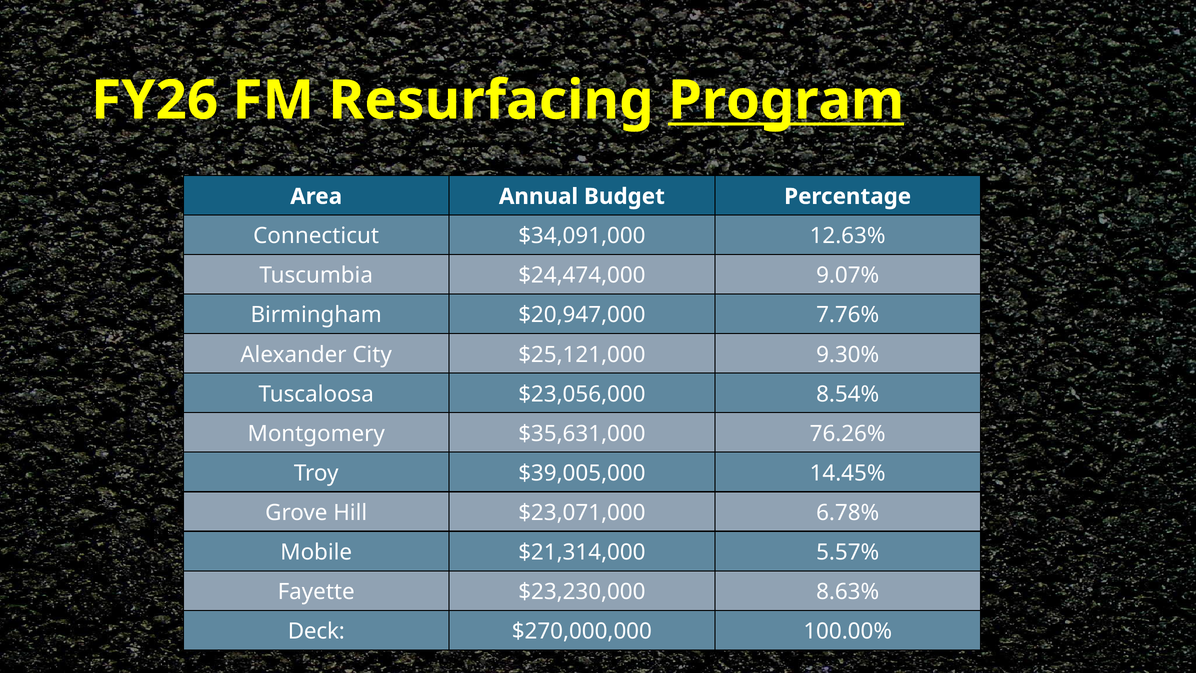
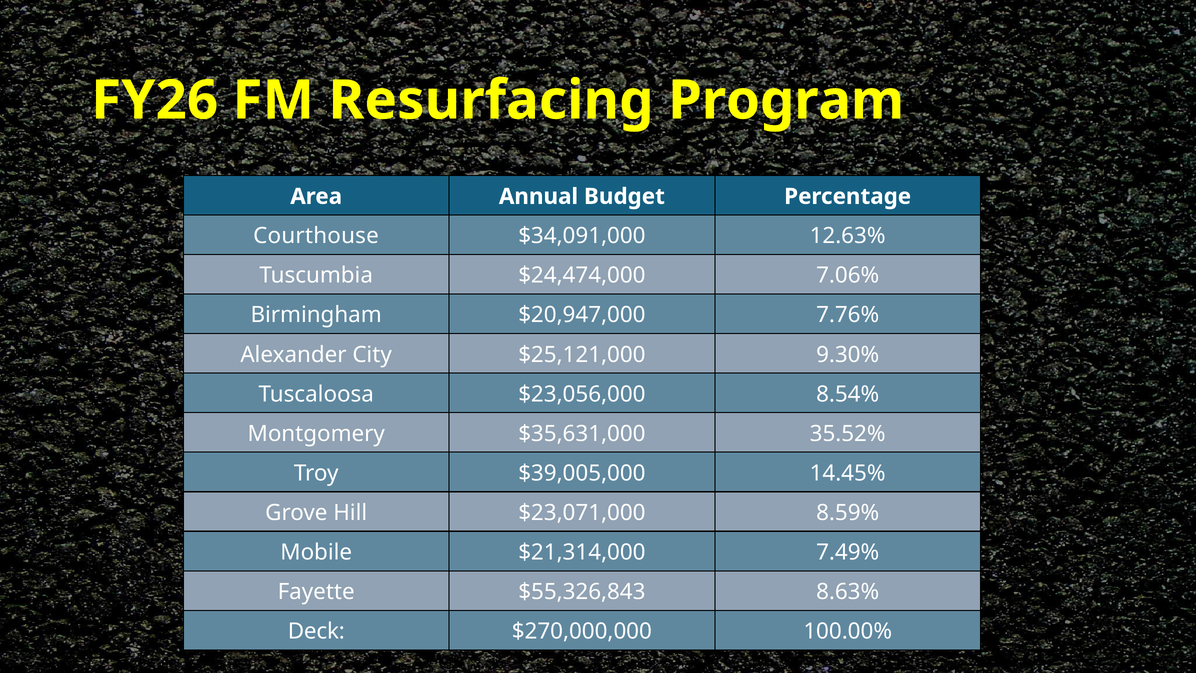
Program underline: present -> none (786, 100)
Connecticut: Connecticut -> Courthouse (316, 236)
9.07%: 9.07% -> 7.06% (848, 275)
76.26%: 76.26% -> 35.52% (848, 434)
6.78%: 6.78% -> 8.59% (848, 513)
5.57%: 5.57% -> 7.49% (848, 552)
$23,230,000: $23,230,000 -> $55,326,843 (582, 592)
